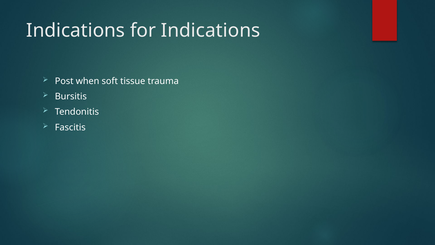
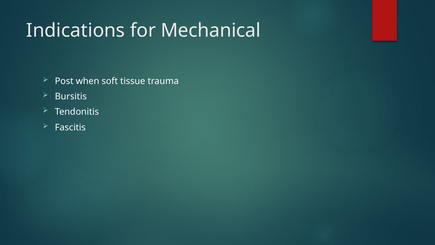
for Indications: Indications -> Mechanical (211, 31)
